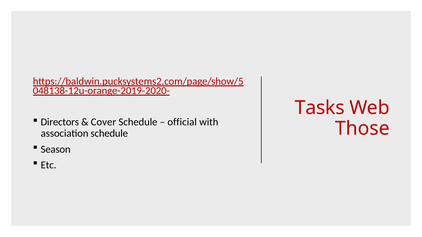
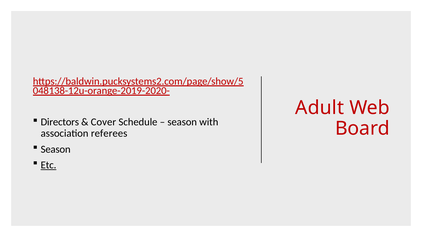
Tasks: Tasks -> Adult (320, 108)
official: official -> season (182, 122)
Those: Those -> Board (363, 129)
association schedule: schedule -> referees (109, 134)
Etc underline: none -> present (49, 165)
